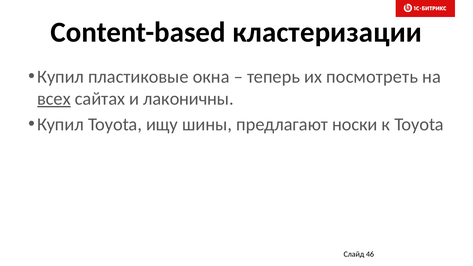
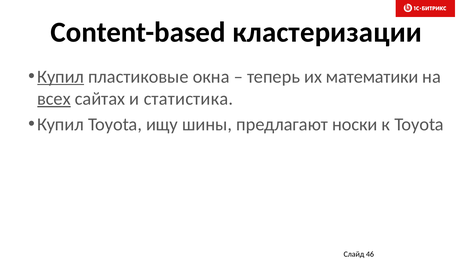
Купил underline: none -> present (61, 77)
посмотреть: посмотреть -> математики (372, 77)
лаконичны: лаконичны -> статистика (188, 99)
